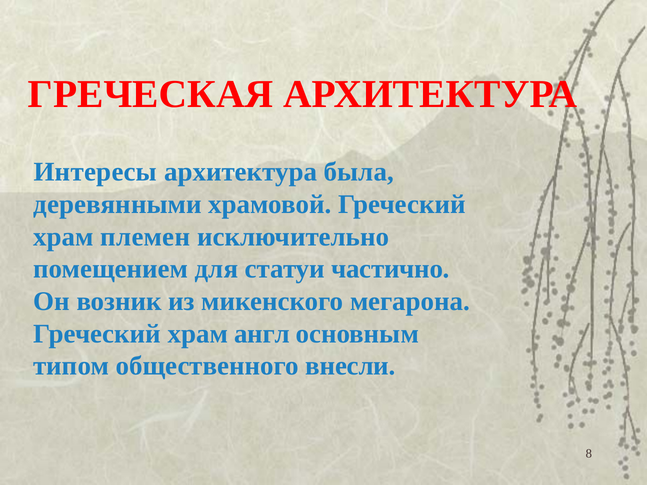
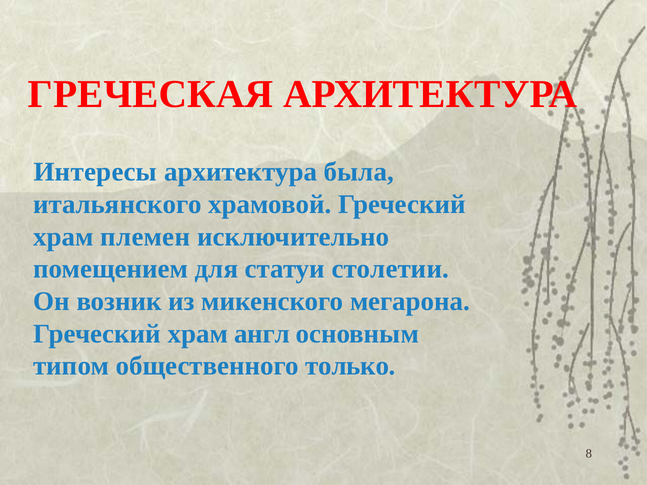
деревянными: деревянными -> итальянского (118, 205)
частично: частично -> столетии (390, 269)
внесли: внесли -> только (350, 366)
